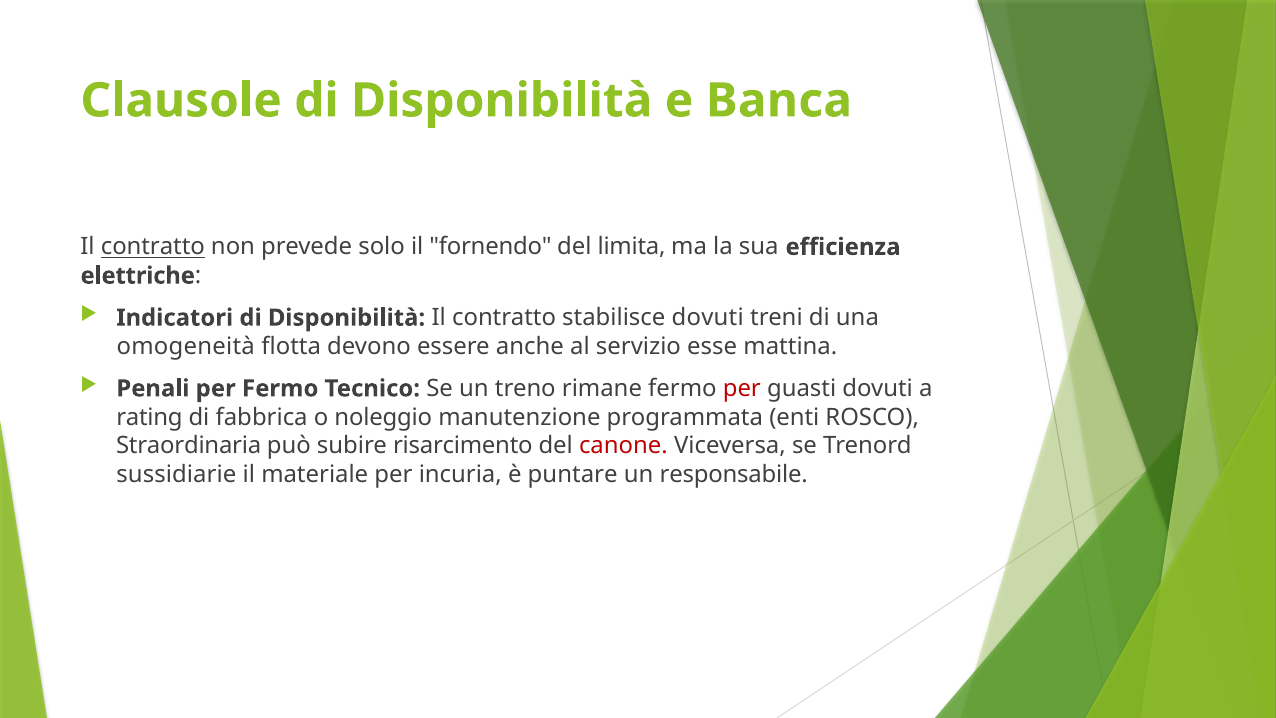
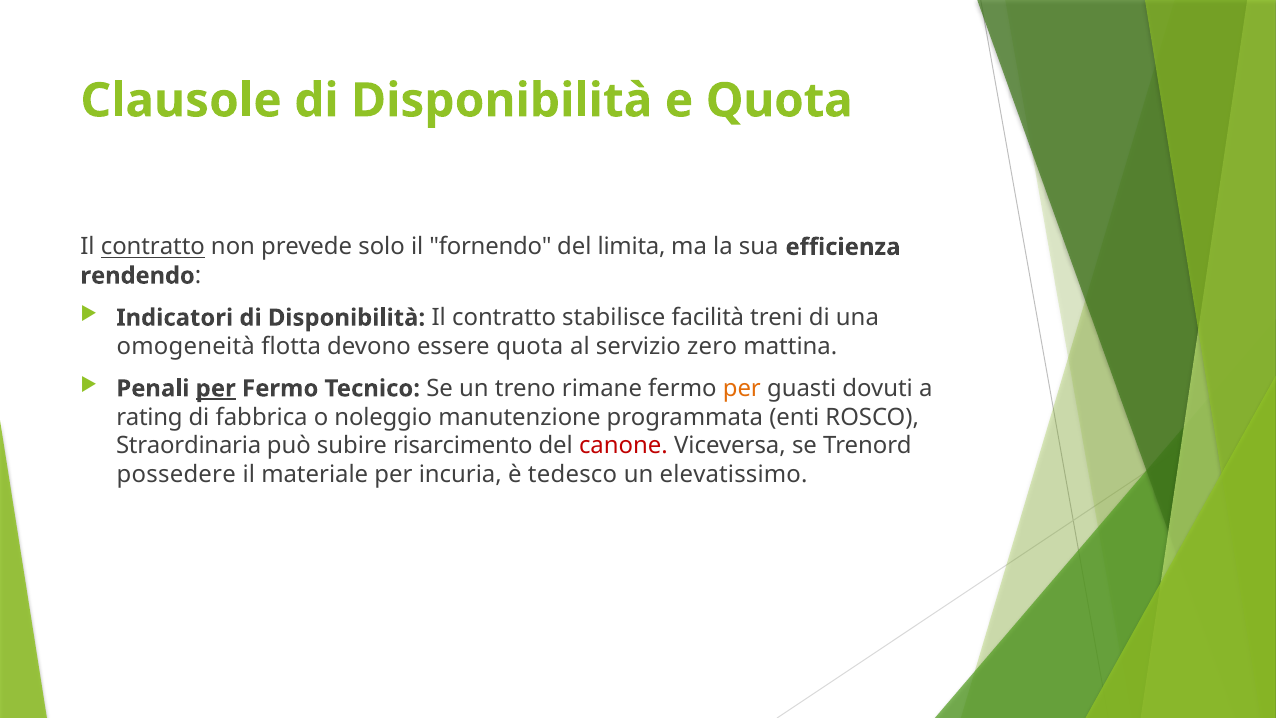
e Banca: Banca -> Quota (779, 101)
elettriche: elettriche -> rendendo (138, 276)
stabilisce dovuti: dovuti -> facilità (708, 318)
essere anche: anche -> quota (530, 346)
esse: esse -> zero (712, 346)
per underline: none -> present (216, 388)
per colour: red -> orange (742, 388)
sussidiarie: sussidiarie -> possedere (176, 475)
puntare: puntare -> tedesco (573, 475)
responsabile: responsabile -> elevatissimo (734, 475)
